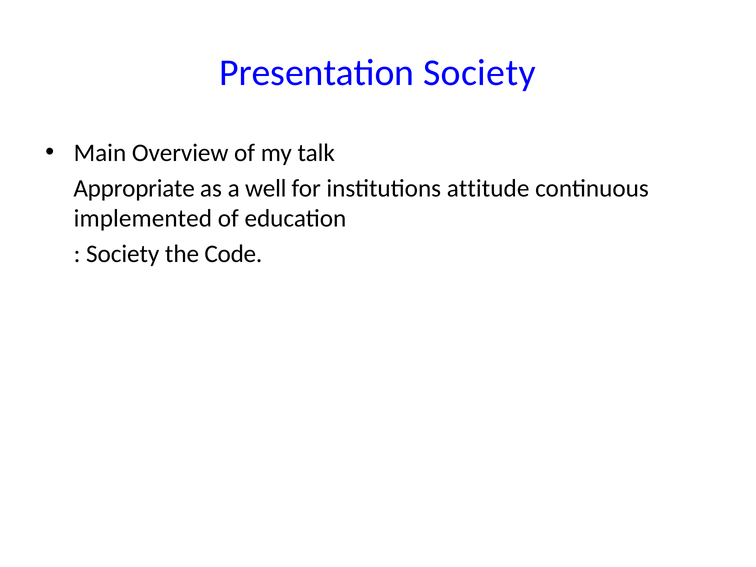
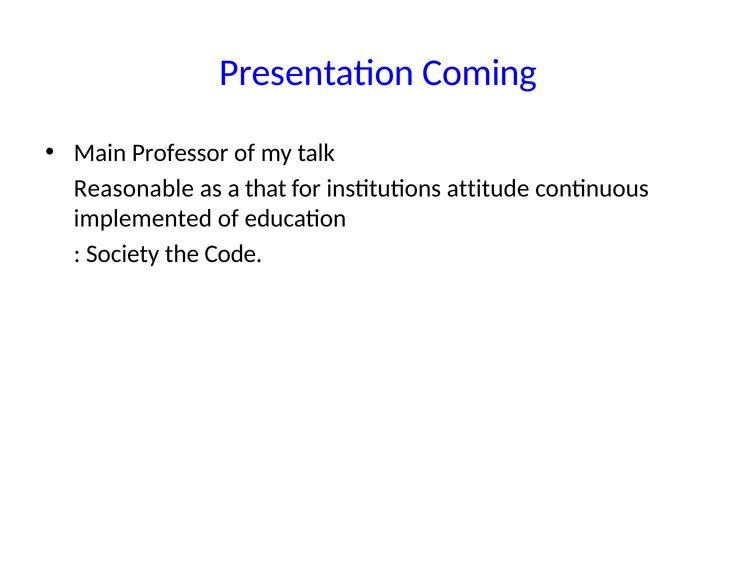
Presentation Society: Society -> Coming (480, 73)
Overview: Overview -> Professor (180, 153)
Appropriate: Appropriate -> Reasonable (134, 188)
well: well -> that (266, 188)
